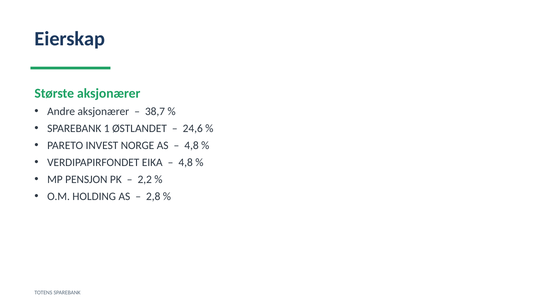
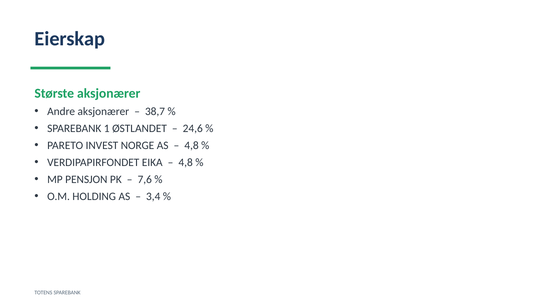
2,2: 2,2 -> 7,6 (145, 179)
2,8: 2,8 -> 3,4 (153, 196)
